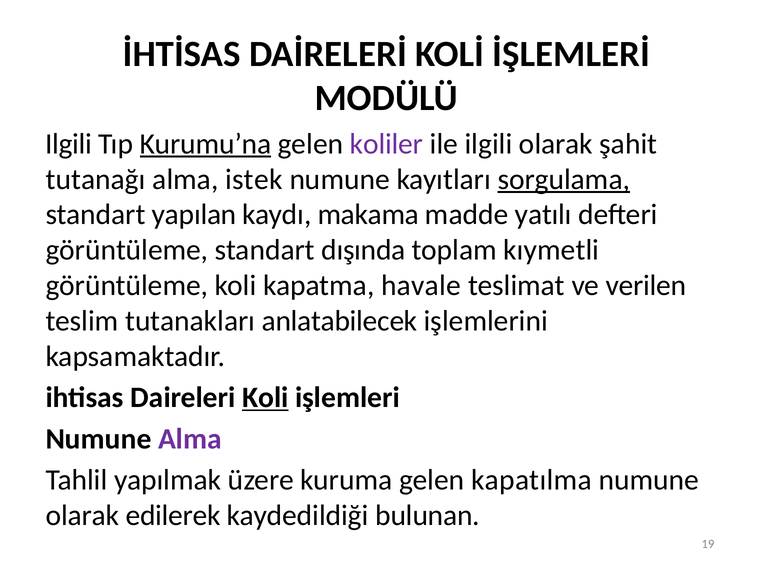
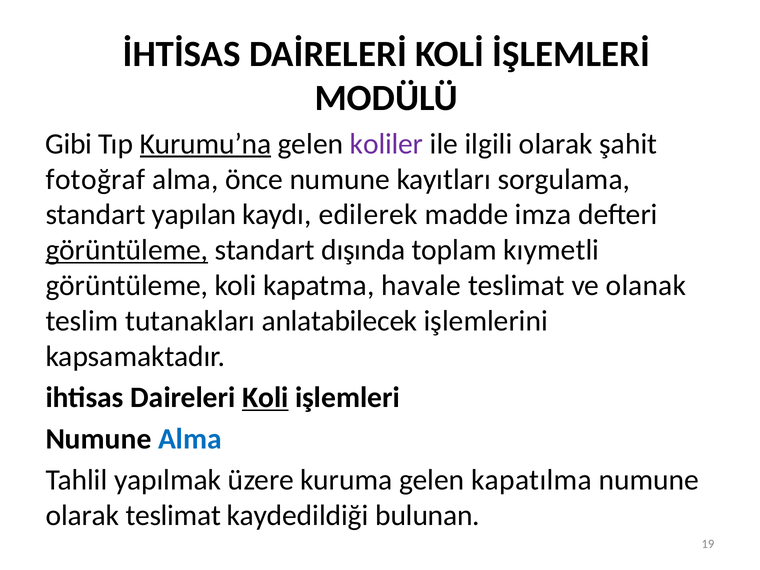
Ilgili: Ilgili -> Gibi (69, 144)
tutanağı: tutanağı -> fotoğraf (96, 179)
istek: istek -> önce (254, 179)
sorgulama underline: present -> none (564, 179)
makama: makama -> edilerek (368, 215)
yatılı: yatılı -> imza (543, 215)
görüntüleme underline: none -> present (127, 250)
verilen: verilen -> olanak (646, 285)
Alma colour: purple -> blue (190, 439)
olarak edilerek: edilerek -> teslimat (173, 516)
